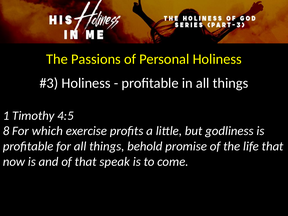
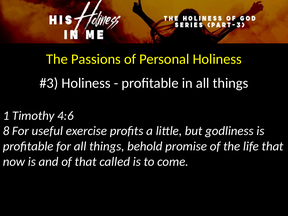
4:5: 4:5 -> 4:6 (66, 116)
which: which -> useful (47, 131)
speak: speak -> called (115, 162)
